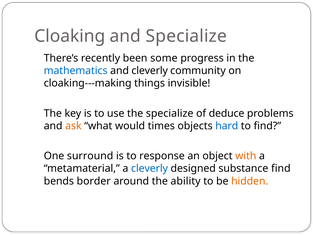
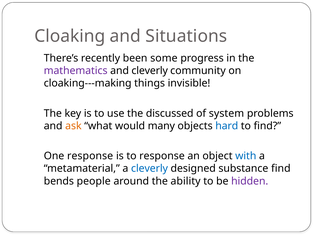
and Specialize: Specialize -> Situations (186, 36)
mathematics colour: blue -> purple (76, 71)
the specialize: specialize -> discussed (170, 113)
deduce: deduce -> system (226, 113)
times: times -> many (161, 126)
One surround: surround -> response (90, 156)
with colour: orange -> blue (246, 156)
border: border -> people (94, 181)
hidden colour: orange -> purple (250, 181)
